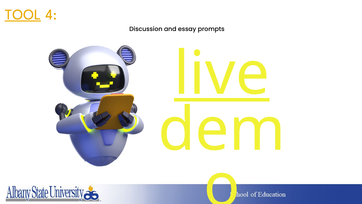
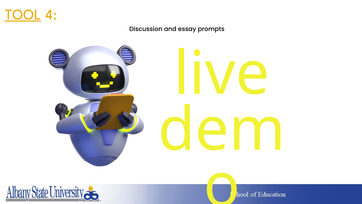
live underline: present -> none (222, 74)
